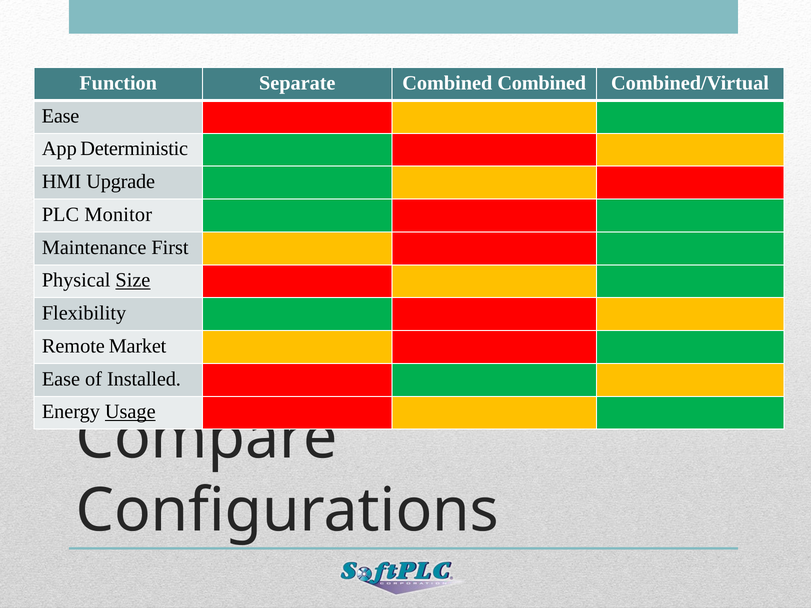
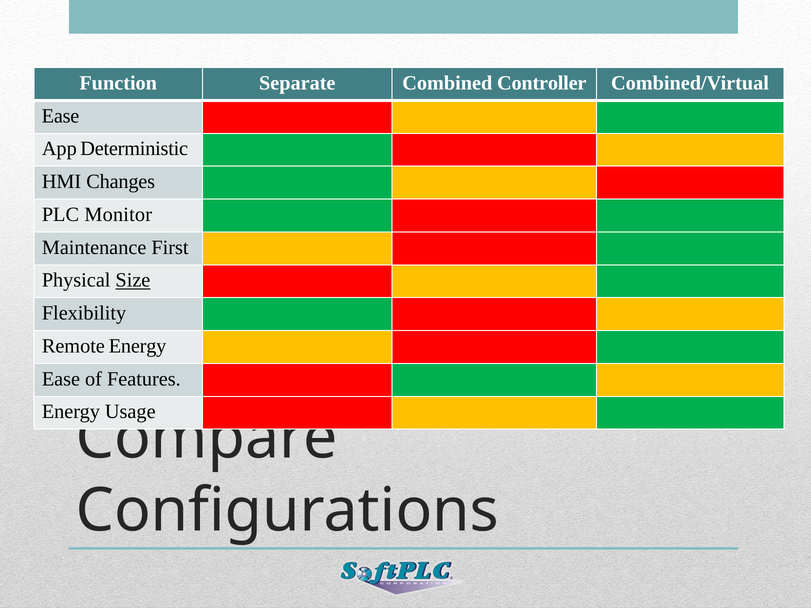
Combined Combined: Combined -> Controller (542, 83)
Upgrade: Upgrade -> Changes (121, 182)
Remote Market: Market -> Energy (138, 346)
Installed: Installed -> Features (144, 379)
Usage underline: present -> none (130, 412)
